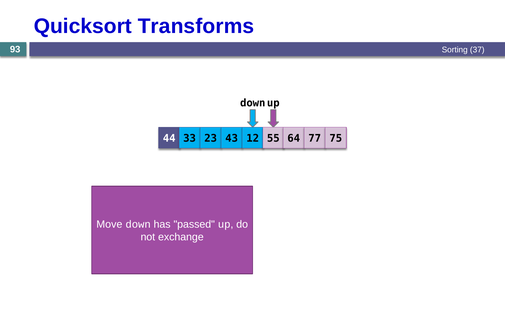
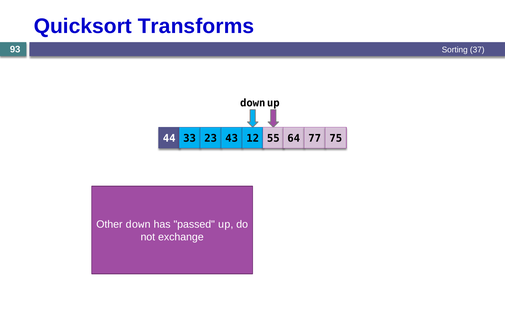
Move: Move -> Other (109, 224)
